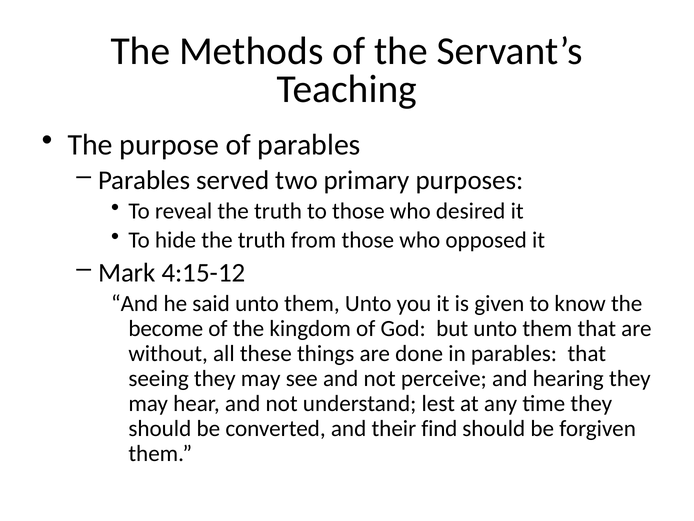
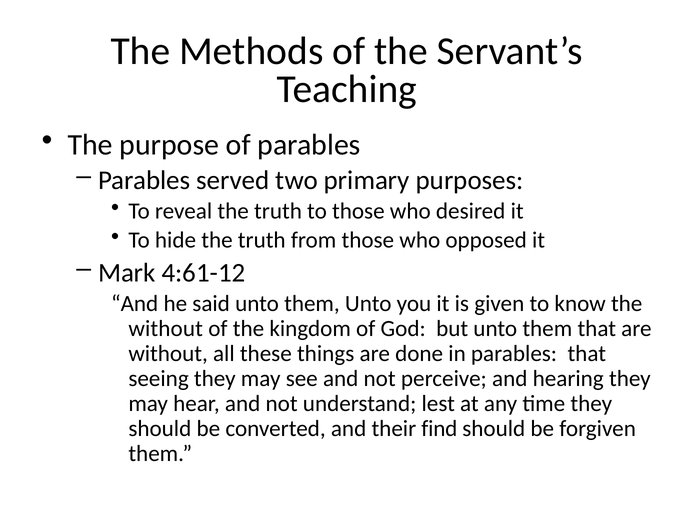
4:15-12: 4:15-12 -> 4:61-12 (203, 272)
become: become -> without (166, 328)
